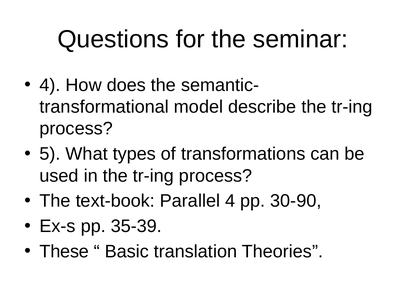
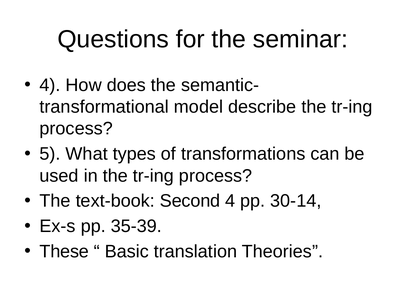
Parallel: Parallel -> Second (190, 201)
30-90: 30-90 -> 30-14 (296, 201)
